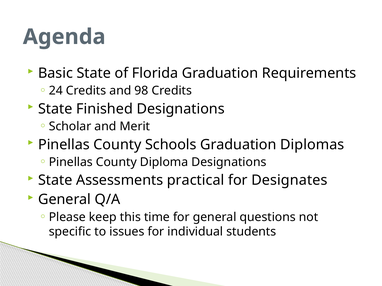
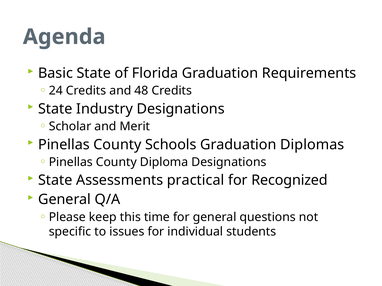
98: 98 -> 48 (141, 91)
Finished: Finished -> Industry (105, 109)
Designates: Designates -> Recognized (290, 181)
